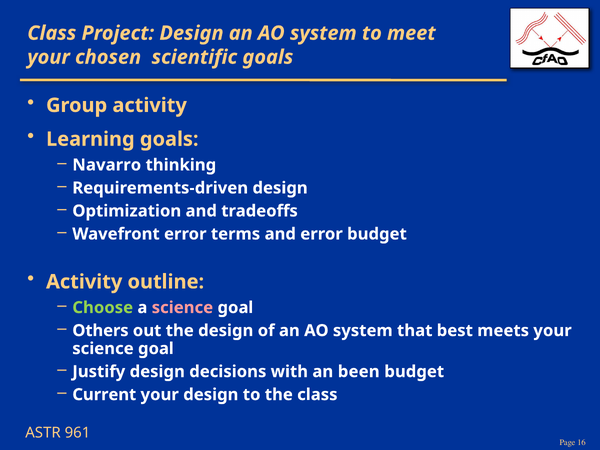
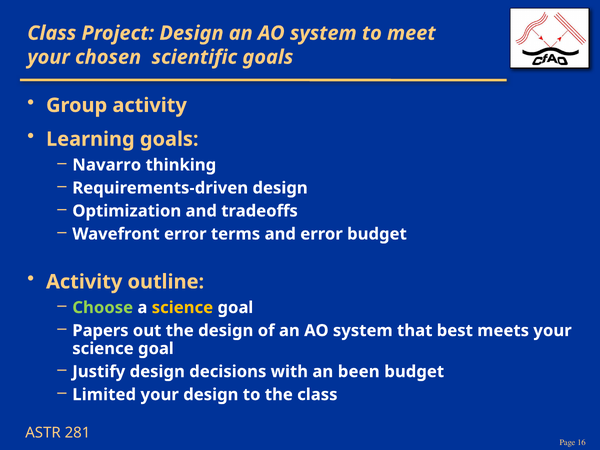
science colour: pink -> yellow (182, 308)
Others: Others -> Papers (100, 331)
Current: Current -> Limited (104, 395)
961: 961 -> 281 (78, 433)
